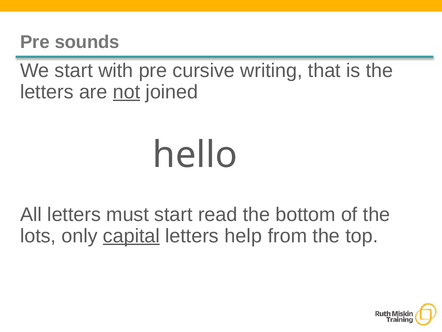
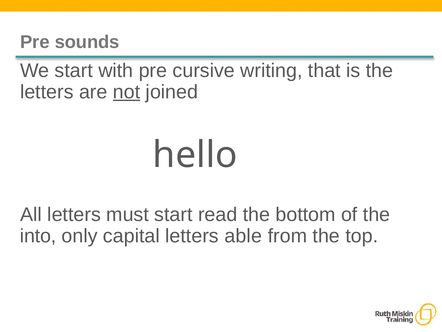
lots: lots -> into (38, 236)
capital underline: present -> none (131, 236)
help: help -> able (243, 236)
